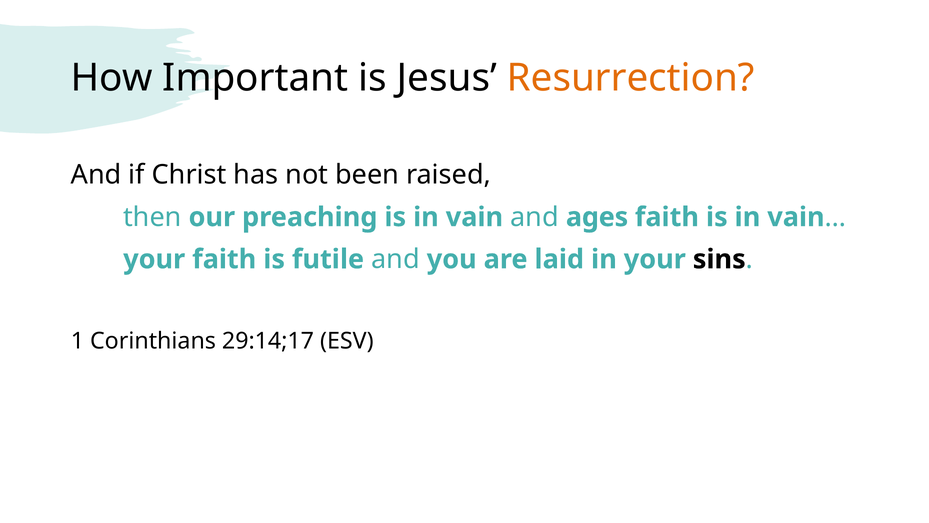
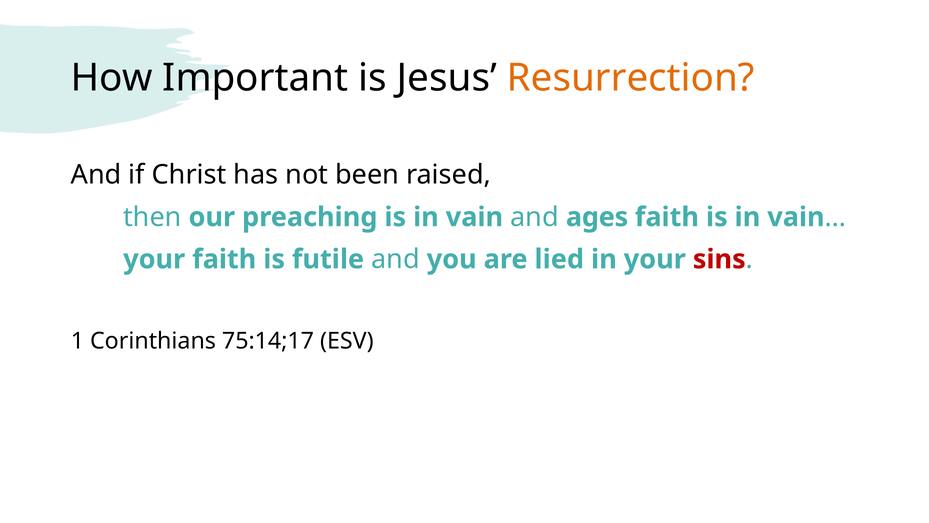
laid: laid -> lied (559, 259)
sins colour: black -> red (719, 259)
29:14;17: 29:14;17 -> 75:14;17 (268, 341)
